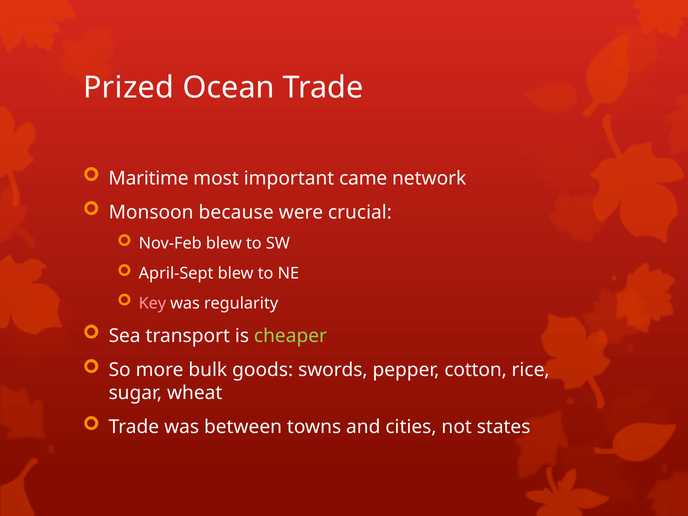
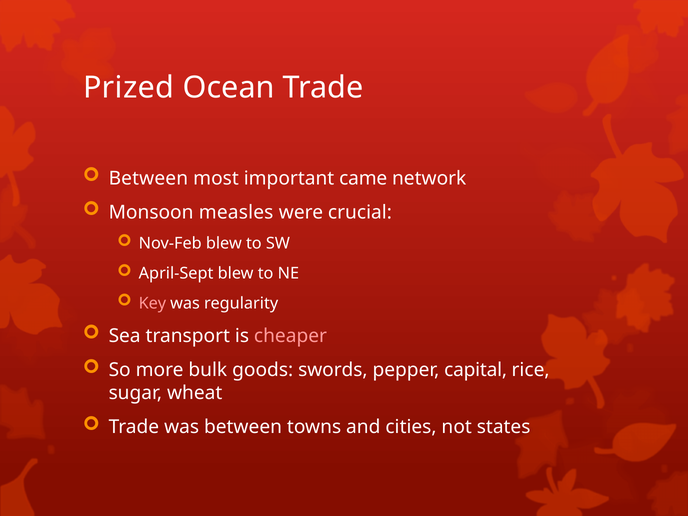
Maritime: Maritime -> Between (148, 178)
because: because -> measles (236, 212)
cheaper colour: light green -> pink (290, 336)
cotton: cotton -> capital (476, 370)
